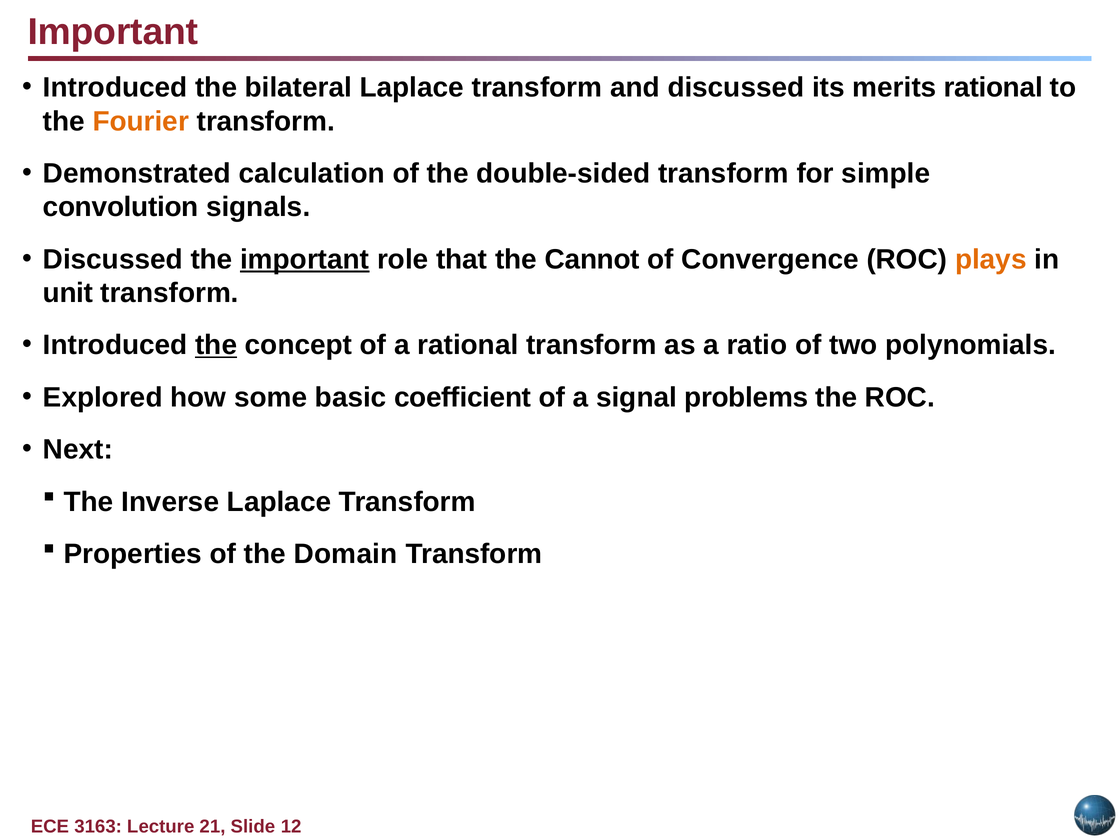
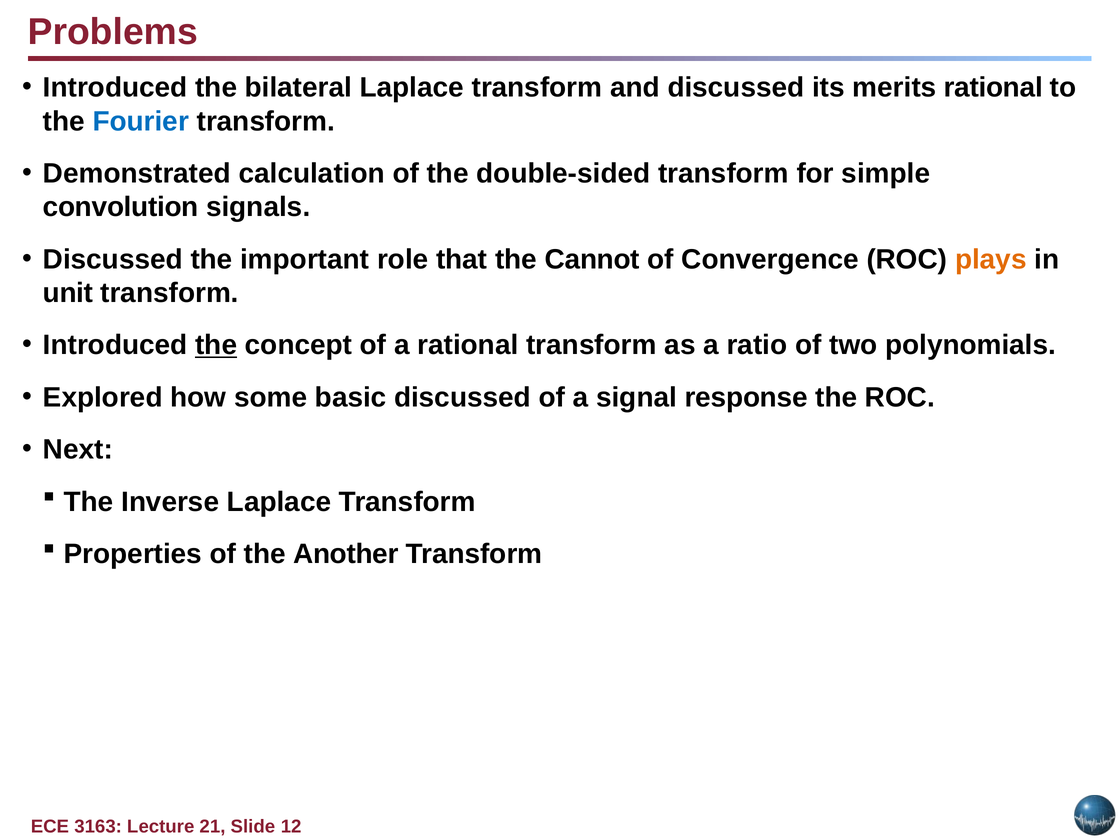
Important: Important -> Problems (113, 32)
Fourier colour: orange -> blue (141, 121)
important underline: present -> none (305, 259)
basic coefficient: coefficient -> discussed (462, 397)
problems: problems -> response (746, 397)
Domain: Domain -> Another (346, 554)
